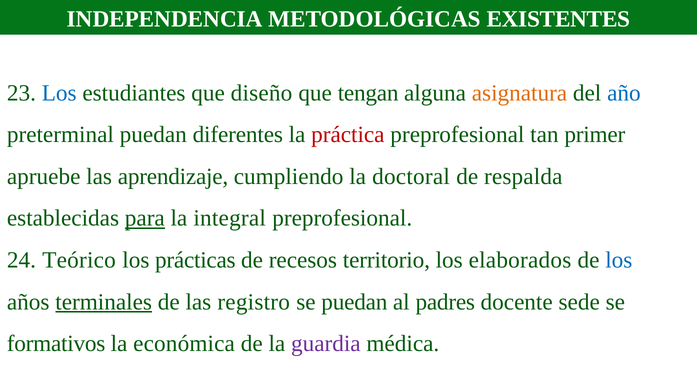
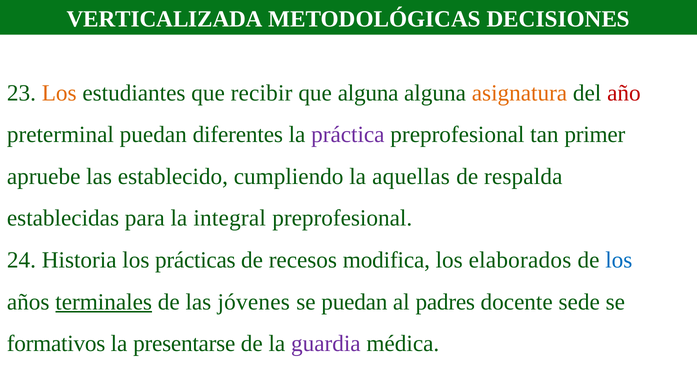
INDEPENDENCIA: INDEPENDENCIA -> VERTICALIZADA (165, 19)
EXISTENTES: EXISTENTES -> DECISIONES (558, 19)
Los colour: blue -> orange (59, 93)
diseño: diseño -> recibir (262, 93)
que tengan: tengan -> alguna (368, 93)
año colour: blue -> red (624, 93)
práctica colour: red -> purple (348, 135)
aprendizaje: aprendizaje -> establecido (173, 177)
doctoral: doctoral -> aquellas (411, 177)
para underline: present -> none (145, 218)
Teórico: Teórico -> Historia (79, 260)
territorio: territorio -> modifica (386, 260)
registro: registro -> jóvenes (254, 302)
económica: económica -> presentarse (184, 344)
